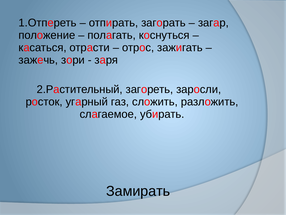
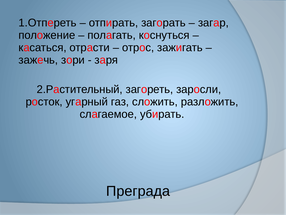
Замирать: Замирать -> Преграда (138, 191)
